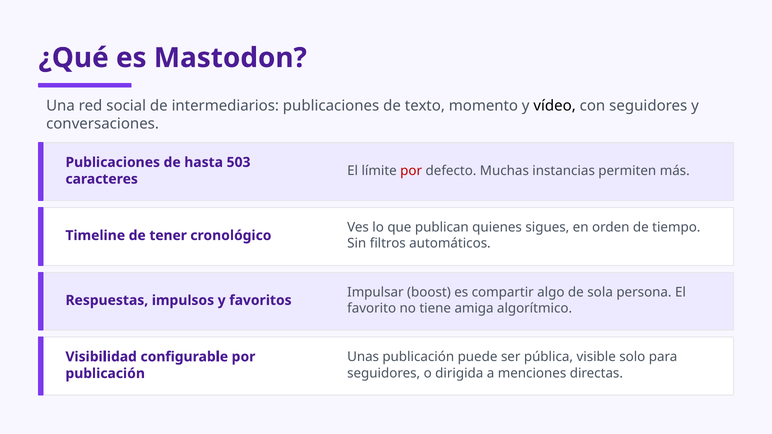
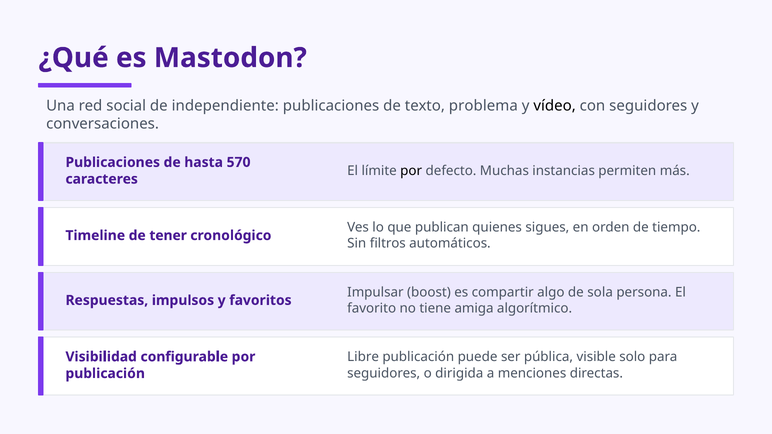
intermediarios: intermediarios -> independiente (225, 106)
momento: momento -> problema (483, 106)
503: 503 -> 570 (239, 162)
por colour: red -> black (411, 171)
Unas: Unas -> Libre (363, 357)
